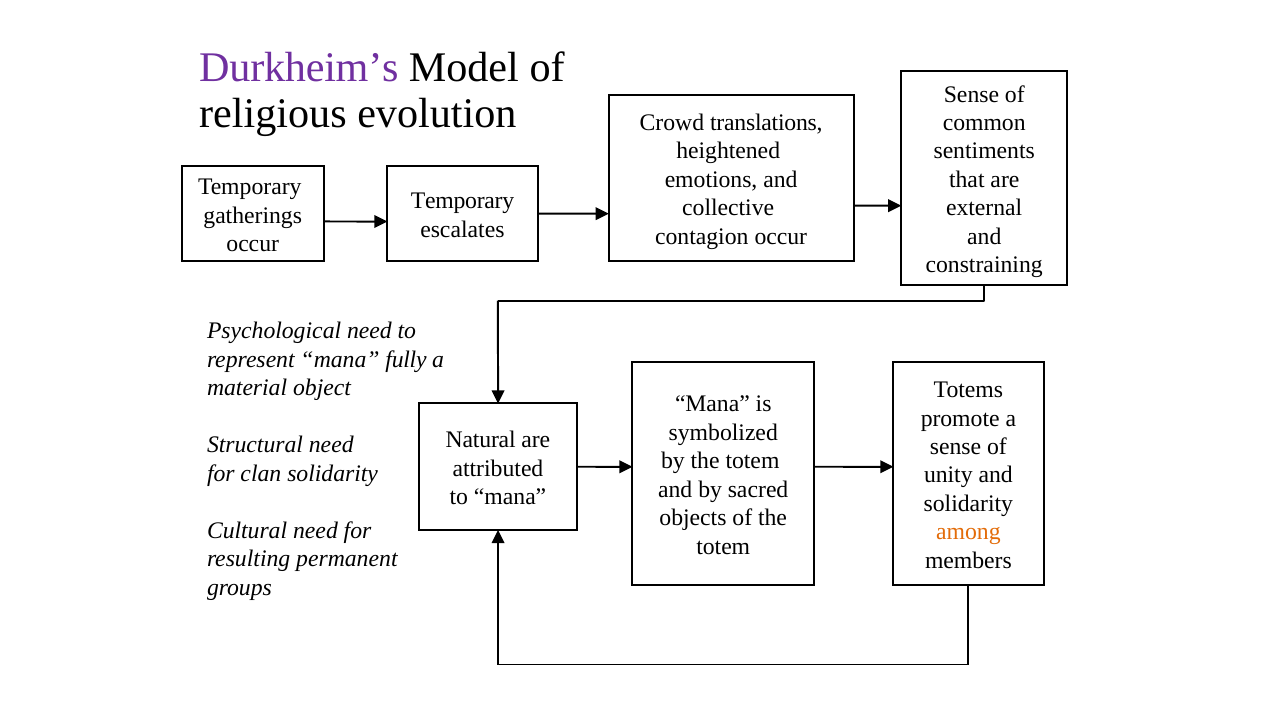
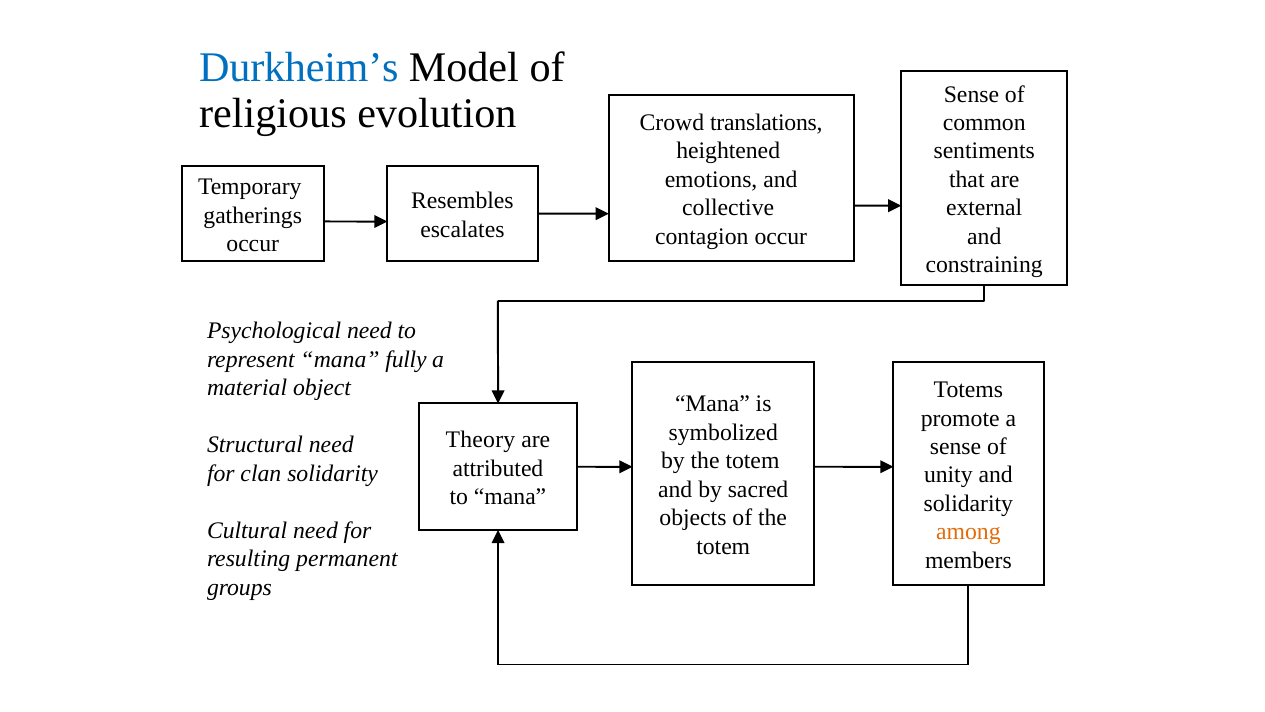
Durkheim’s colour: purple -> blue (299, 68)
Temporary: Temporary -> Resembles (462, 201)
Natural: Natural -> Theory (480, 440)
